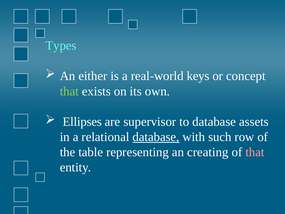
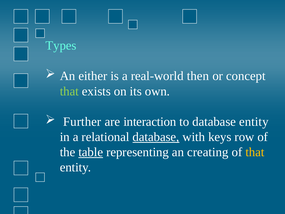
keys: keys -> then (198, 76)
Ellipses: Ellipses -> Further (82, 122)
supervisor: supervisor -> interaction (150, 122)
database assets: assets -> entity (254, 122)
such: such -> keys (220, 137)
table underline: none -> present (91, 152)
that colour: pink -> yellow (255, 152)
